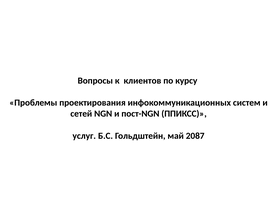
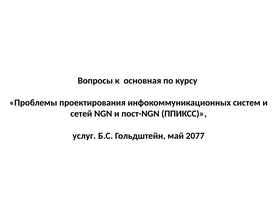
клиентов: клиентов -> основная (142, 81)
2087: 2087 -> 2077 (195, 136)
